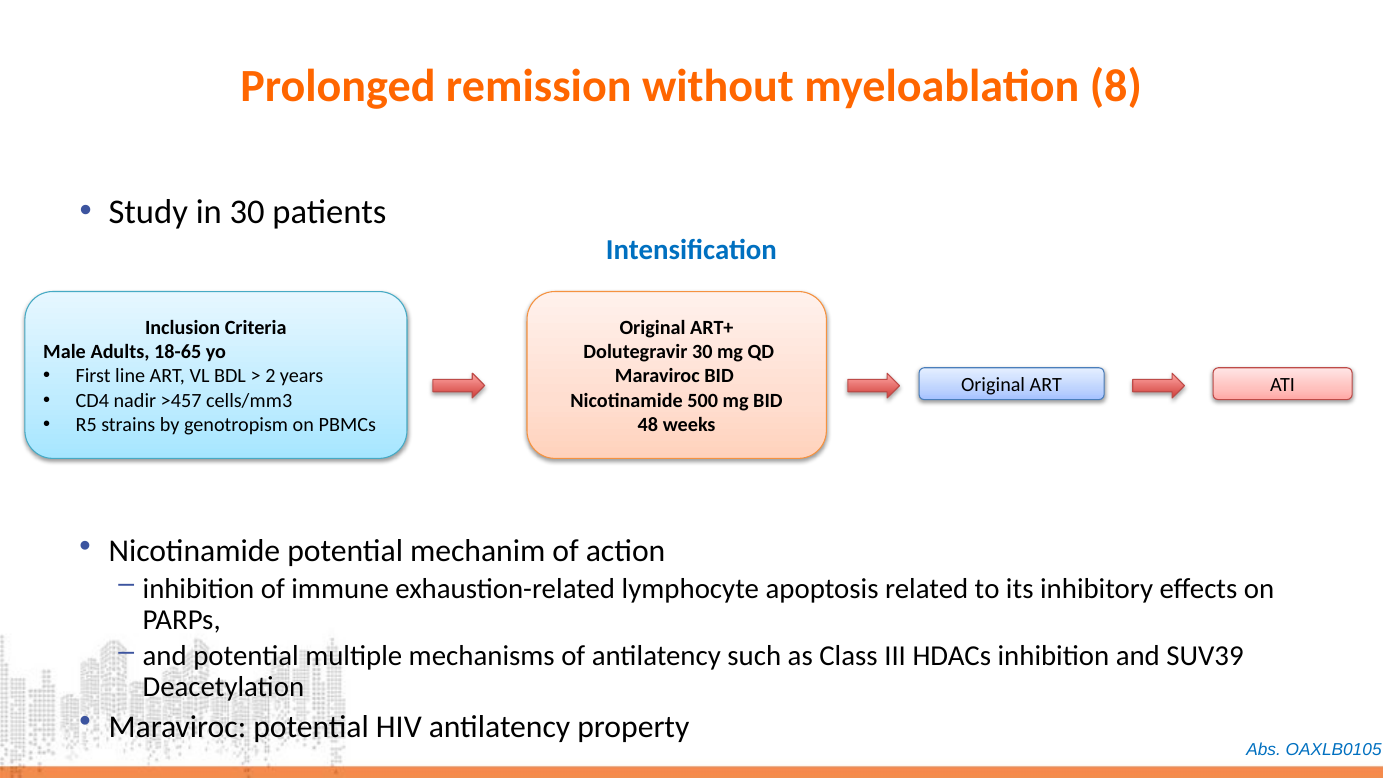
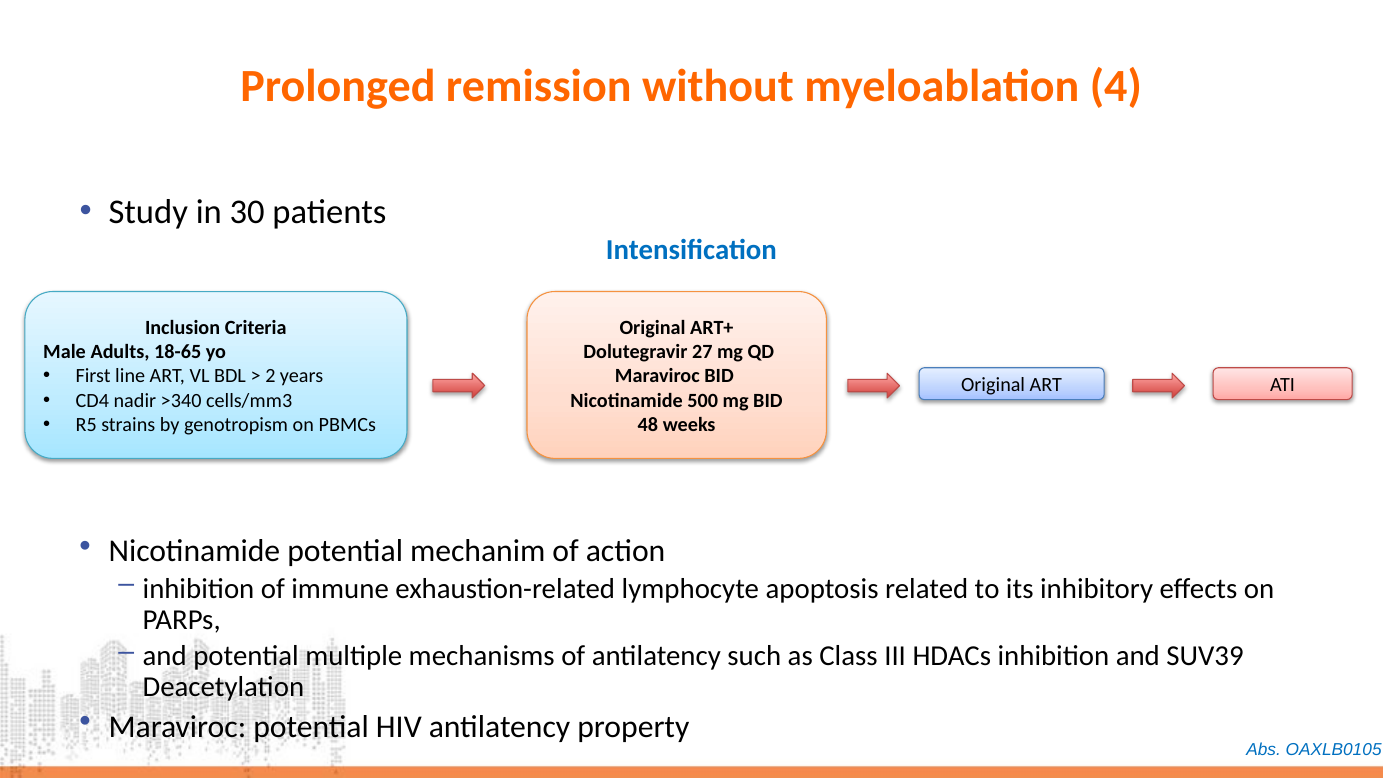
8: 8 -> 4 (1116, 86)
Dolutegravir 30: 30 -> 27 (702, 352)
>457: >457 -> >340 (181, 401)
